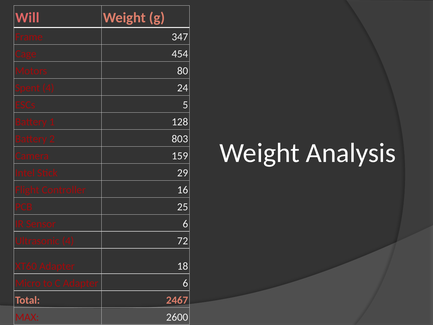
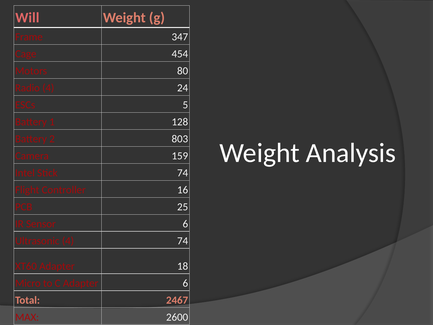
Spent: Spent -> Radio (27, 88)
Stick 29: 29 -> 74 (183, 173)
4 72: 72 -> 74 (183, 241)
